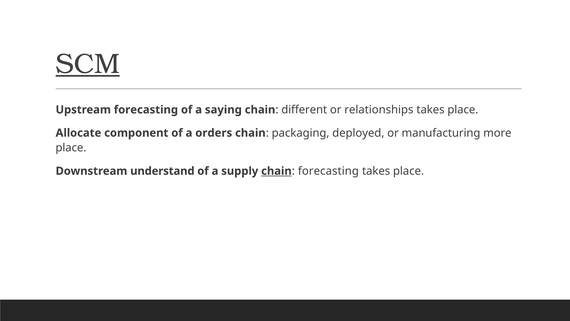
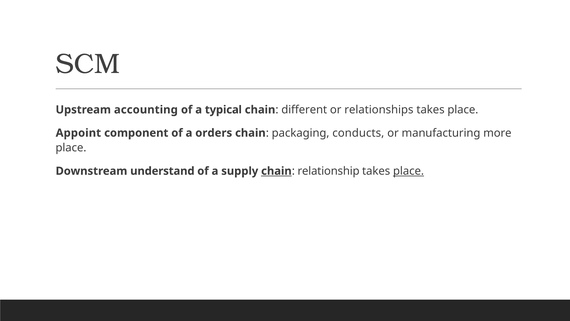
SCM underline: present -> none (88, 64)
Upstream forecasting: forecasting -> accounting (146, 110)
saying: saying -> typical (223, 110)
Allocate: Allocate -> Appoint (78, 133)
deployed: deployed -> conducts (358, 133)
forecasting: forecasting -> relationship (329, 171)
place underline: none -> present (409, 171)
